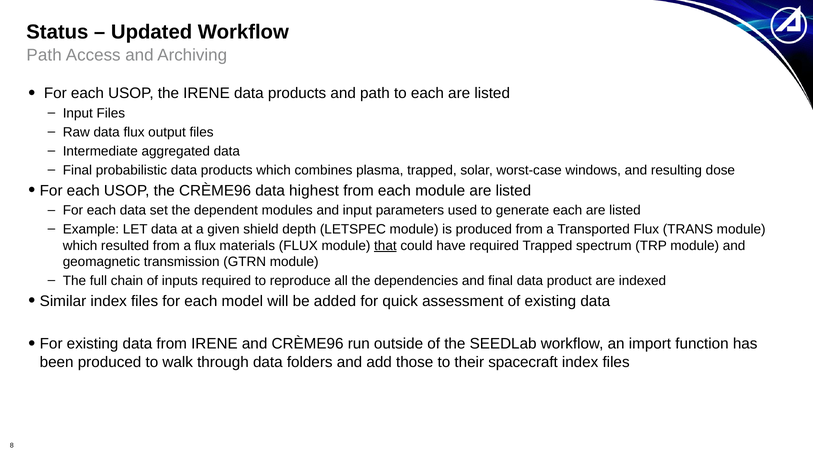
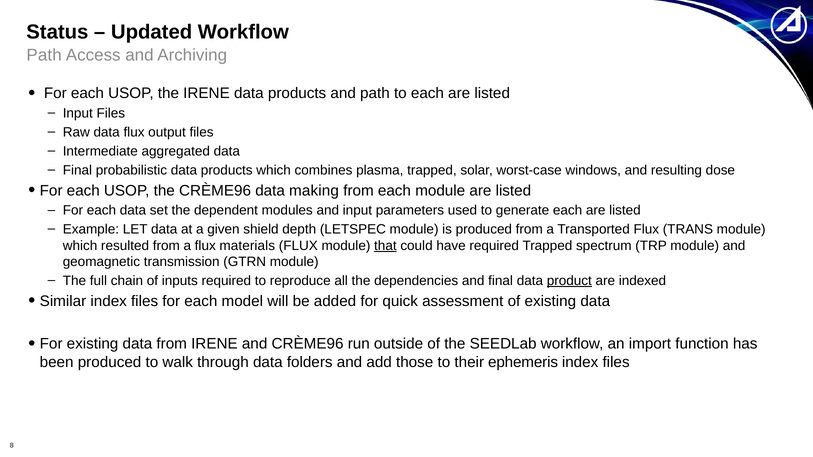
highest: highest -> making (314, 191)
product underline: none -> present (569, 281)
spacecraft: spacecraft -> ephemeris (523, 362)
